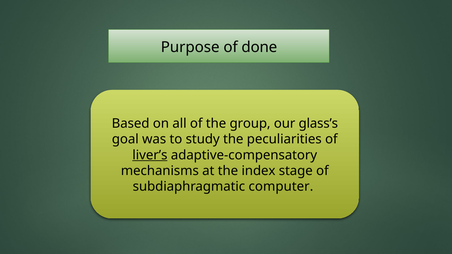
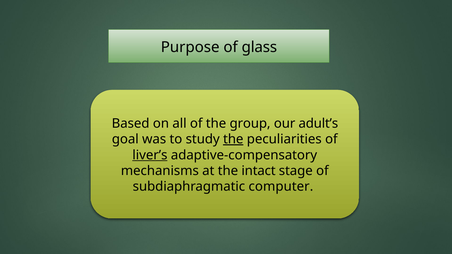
done: done -> glass (259, 47)
glass’s: glass’s -> adult’s (318, 124)
the underline: none -> present (233, 139)
index: index -> intact (259, 171)
